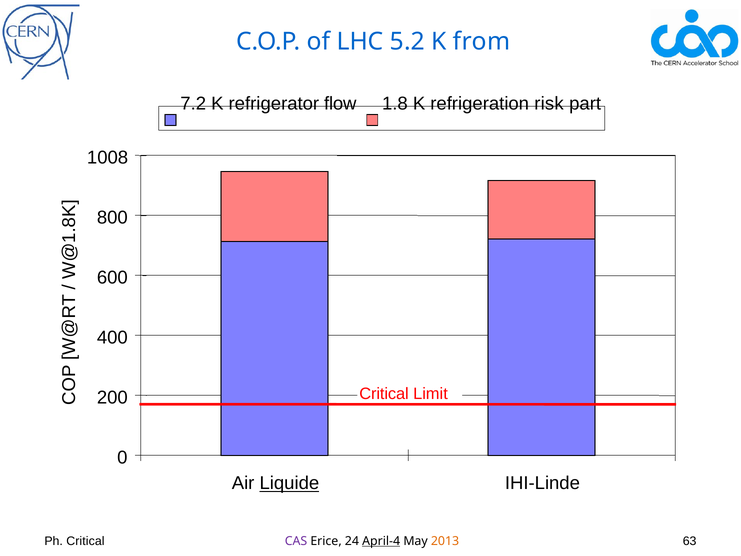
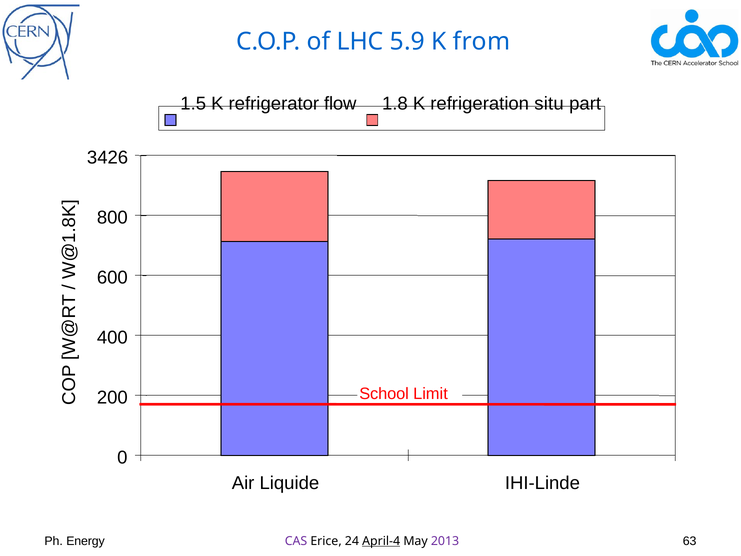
5.2: 5.2 -> 5.9 (407, 42)
7.2: 7.2 -> 1.5 (193, 103)
risk: risk -> situ (549, 104)
1008: 1008 -> 3426 (108, 158)
Critical: Critical -> School (384, 394)
Liquide underline: present -> none (289, 483)
Ph Critical: Critical -> Energy (86, 541)
2013 colour: orange -> purple (445, 541)
